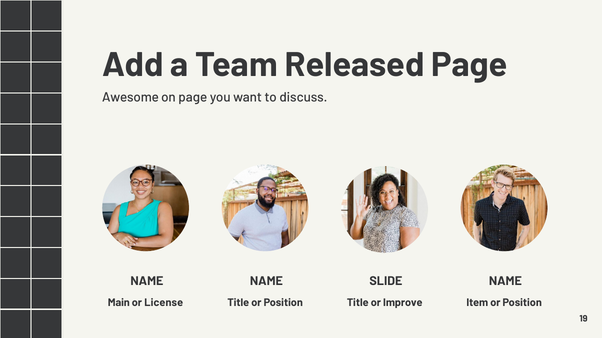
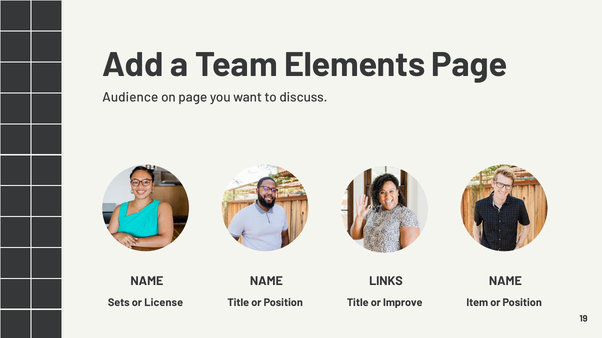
Released: Released -> Elements (355, 65)
Awesome: Awesome -> Audience (130, 97)
SLIDE: SLIDE -> LINKS (386, 281)
Main: Main -> Sets (119, 303)
